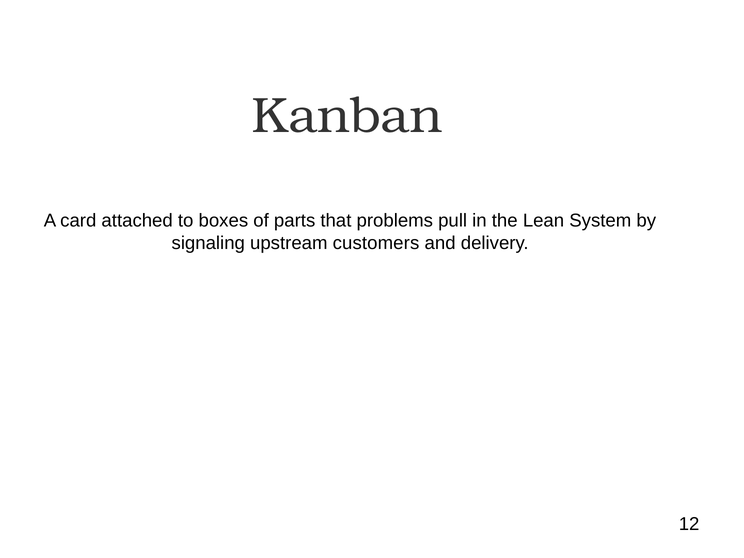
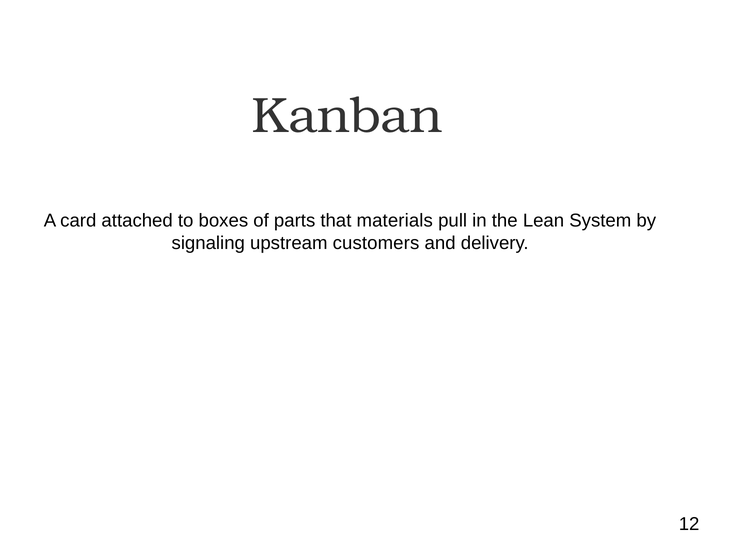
problems: problems -> materials (395, 221)
